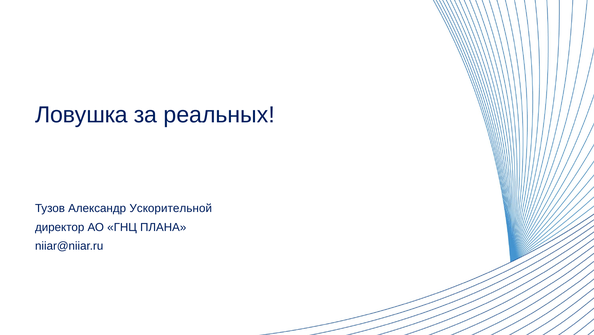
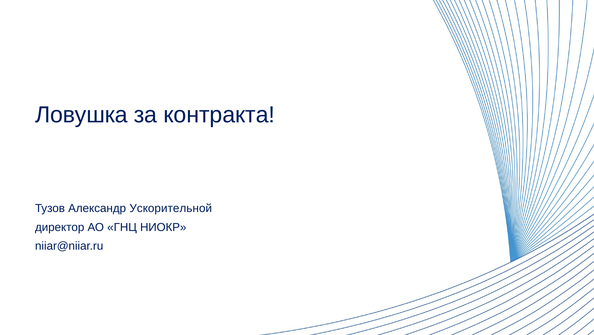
реальных: реальных -> контракта (219, 115)
ПЛАНА: ПЛАНА -> НИОКР (163, 227)
